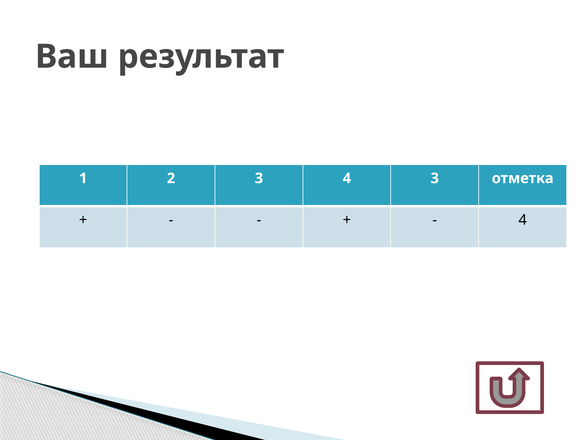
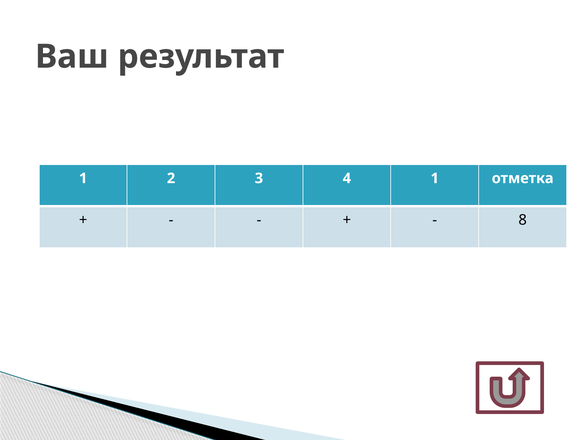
4 3: 3 -> 1 (435, 178)
4: 4 -> 8 (523, 220)
